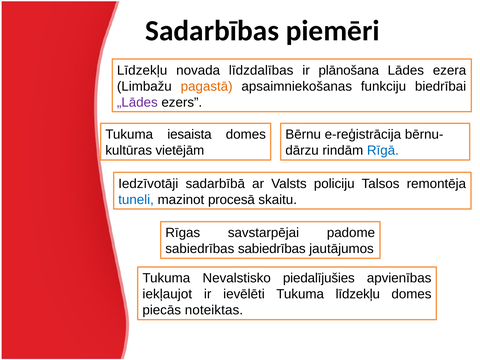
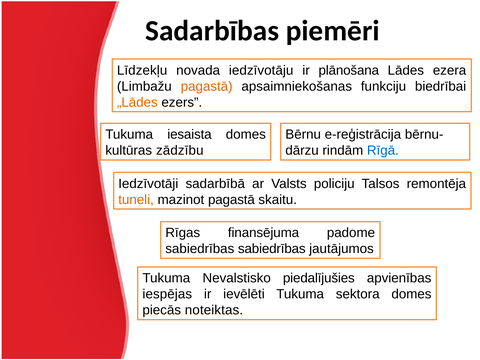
līdzdalības: līdzdalības -> iedzīvotāju (261, 70)
„Lādes colour: purple -> orange (137, 102)
vietējām: vietējām -> zādzību (180, 151)
tuneli colour: blue -> orange (136, 200)
mazinot procesā: procesā -> pagastā (231, 200)
savstarpējai: savstarpējai -> finansējuma (264, 233)
iekļaujot: iekļaujot -> iespējas (167, 294)
Tukuma līdzekļu: līdzekļu -> sektora (358, 294)
